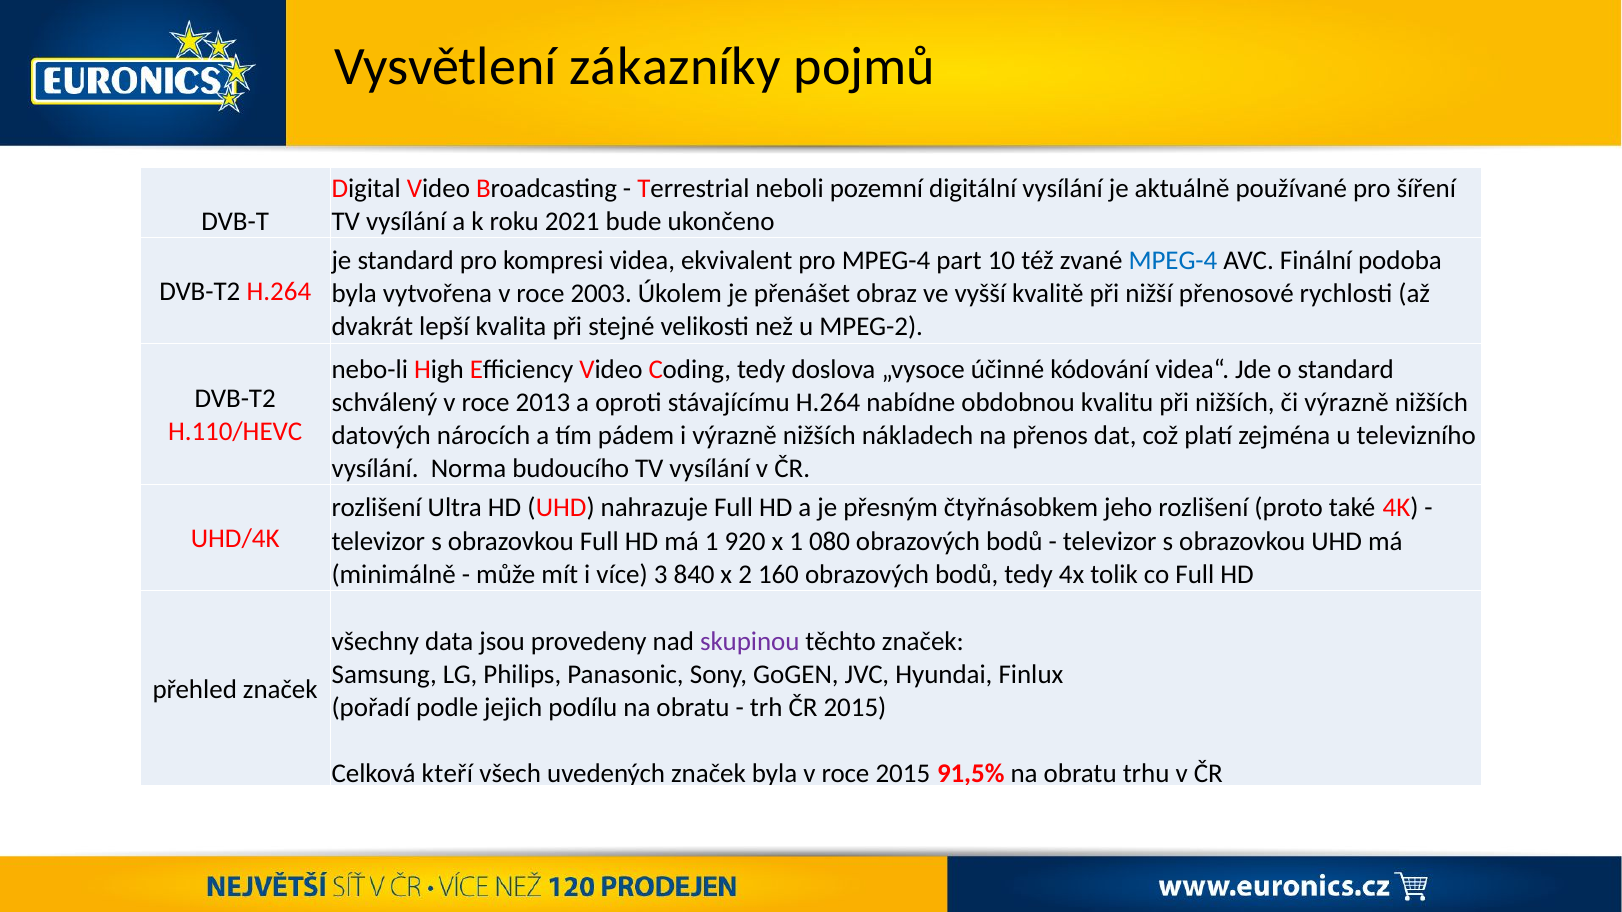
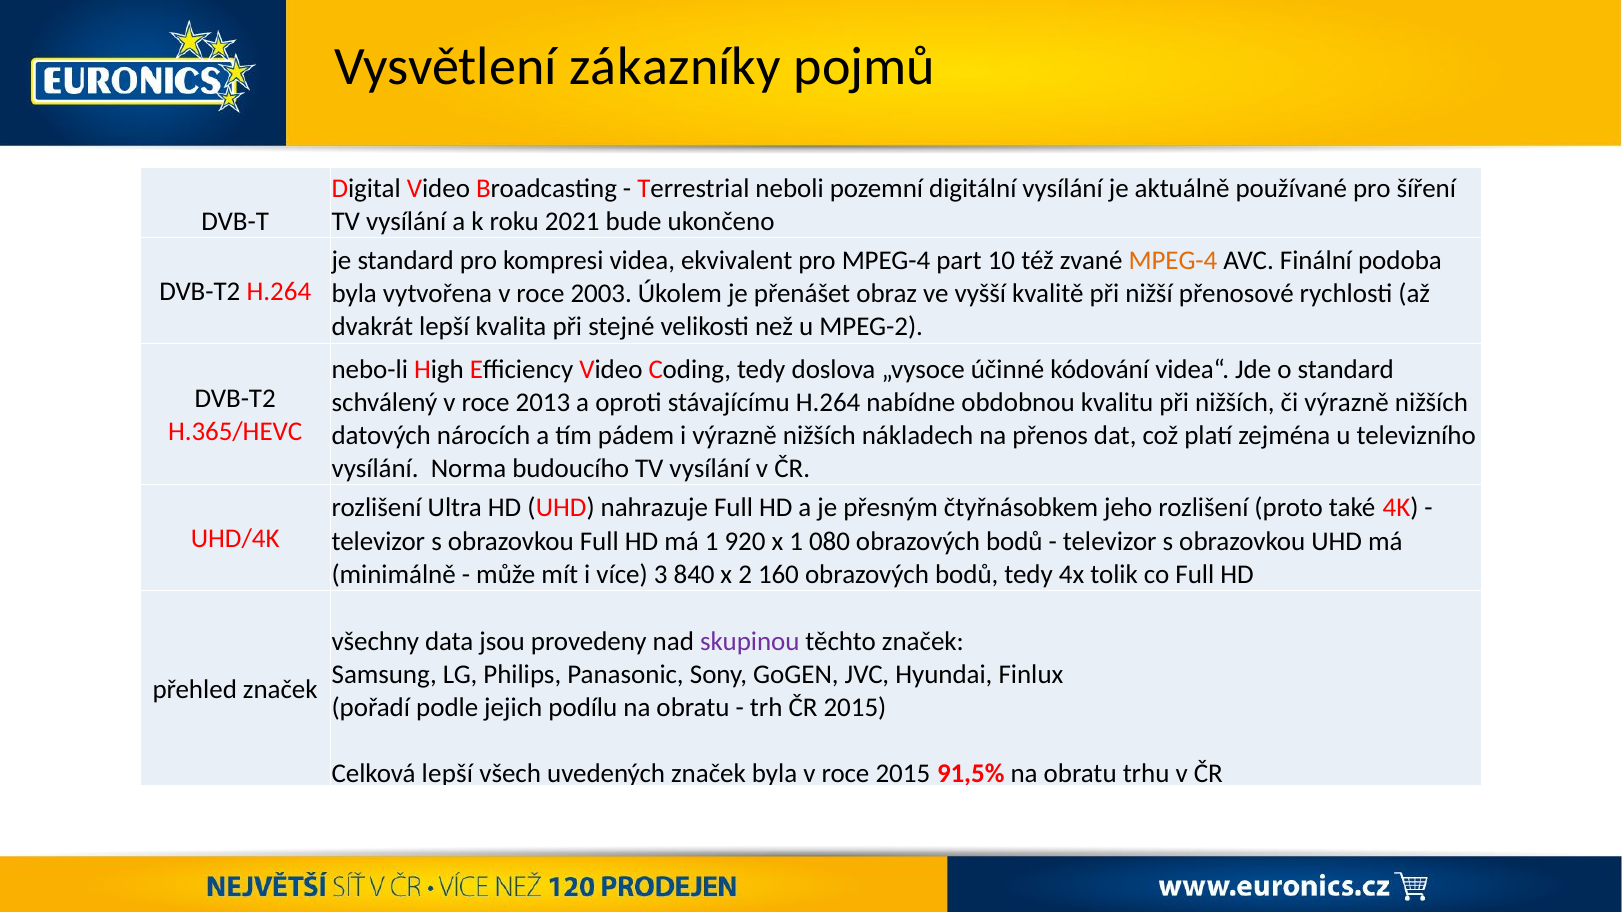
MPEG-4 colour: blue -> orange (1173, 261)
H.110/HEVC: H.110/HEVC -> H.365/HEVC (235, 431)
Celková kteří: kteří -> lepší (447, 774)
